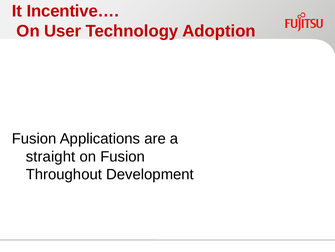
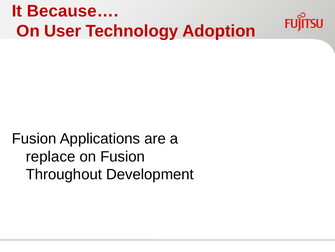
Incentive…: Incentive… -> Because… (73, 11)
straight: straight -> replace (51, 156)
